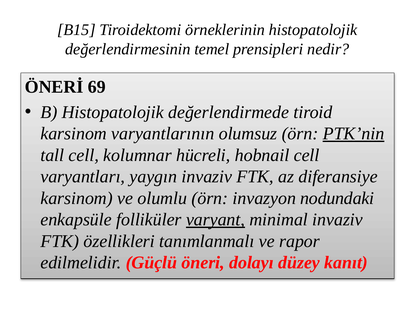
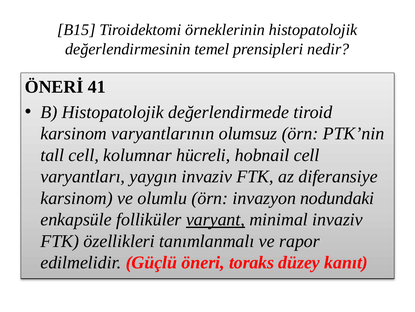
69: 69 -> 41 (97, 87)
PTK’nin underline: present -> none (354, 133)
dolayı: dolayı -> toraks (252, 262)
